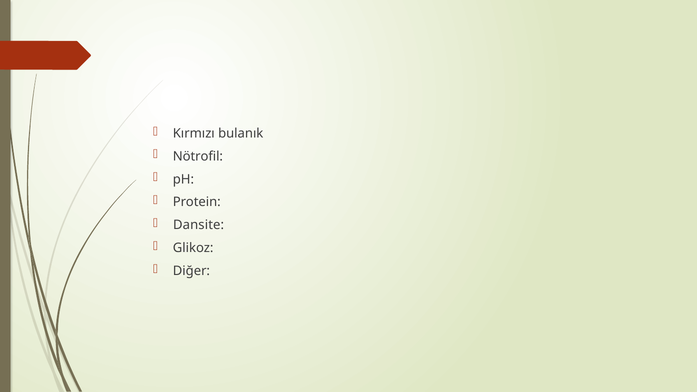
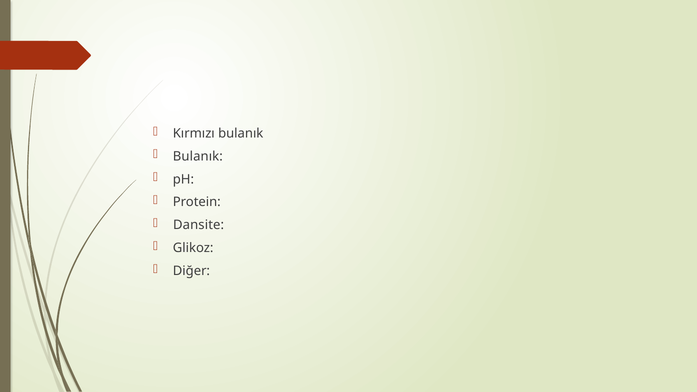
Nötrofil: Nötrofil -> Bulanık (198, 156)
